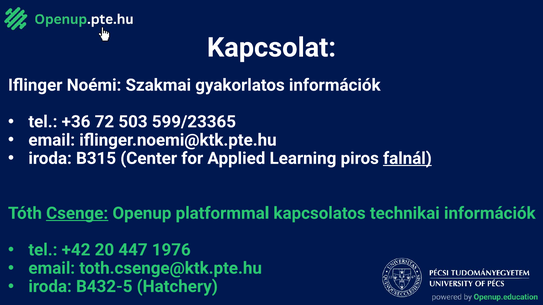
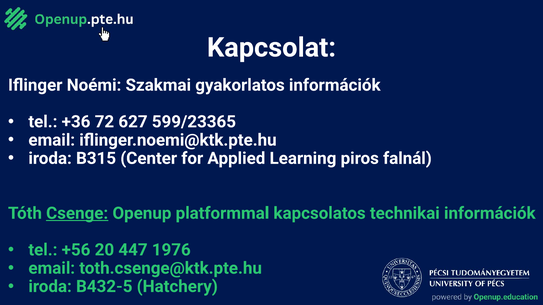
503: 503 -> 627 (133, 122)
falnál underline: present -> none (407, 159)
+42: +42 -> +56 (76, 250)
